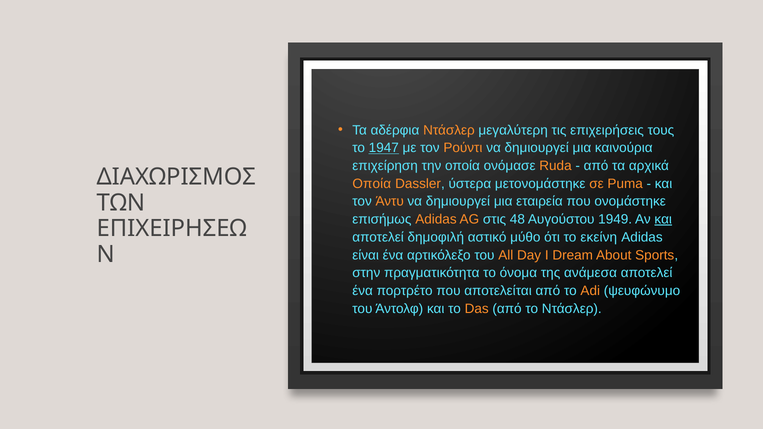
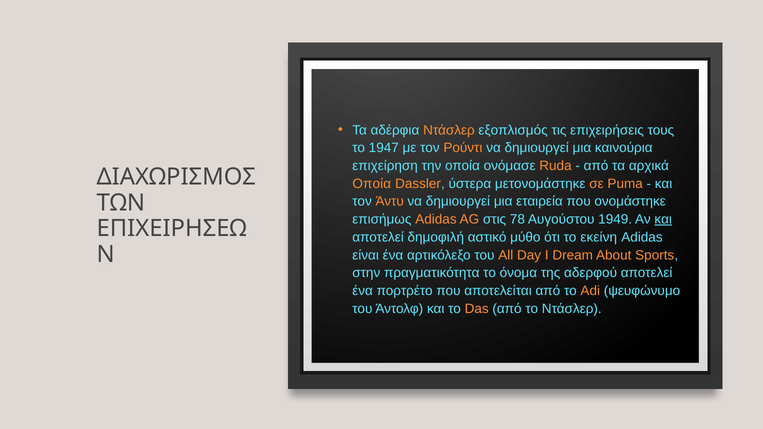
μεγαλύτερη: μεγαλύτερη -> εξοπλισμός (513, 130)
1947 underline: present -> none (384, 148)
48: 48 -> 78 (517, 219)
ανάμεσα: ανάμεσα -> αδερφού (591, 273)
